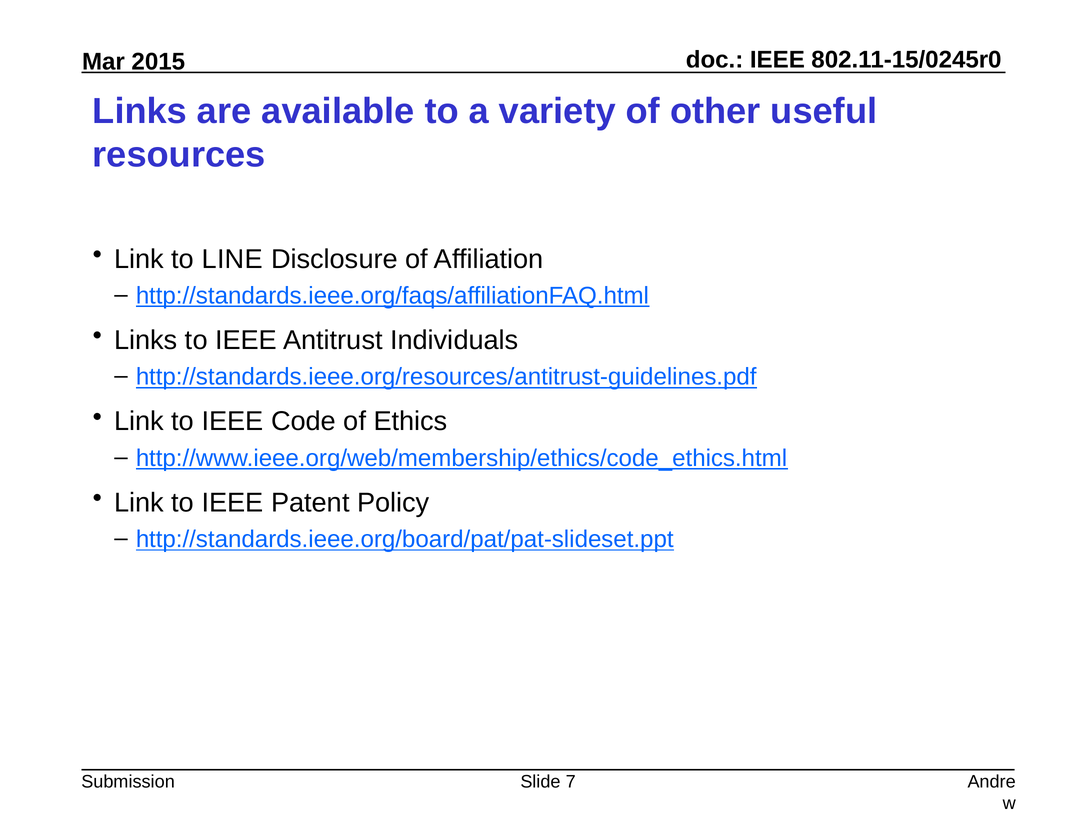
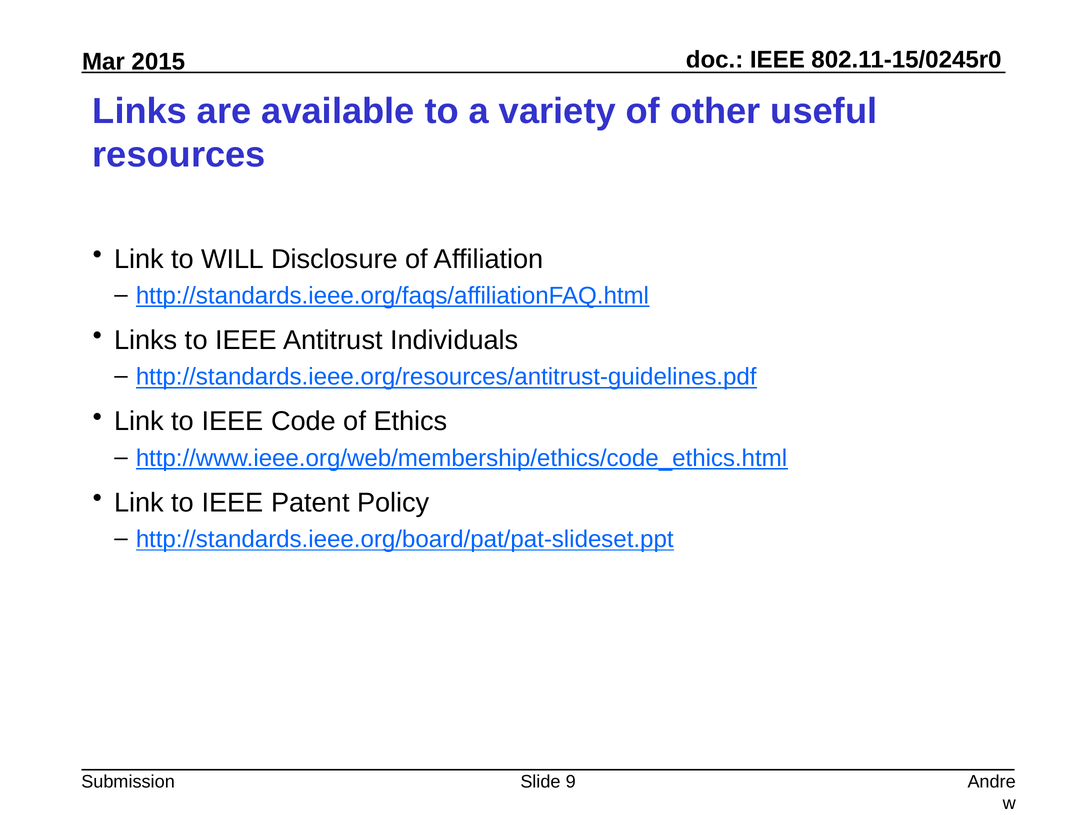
LINE: LINE -> WILL (233, 259)
7: 7 -> 9 (571, 782)
